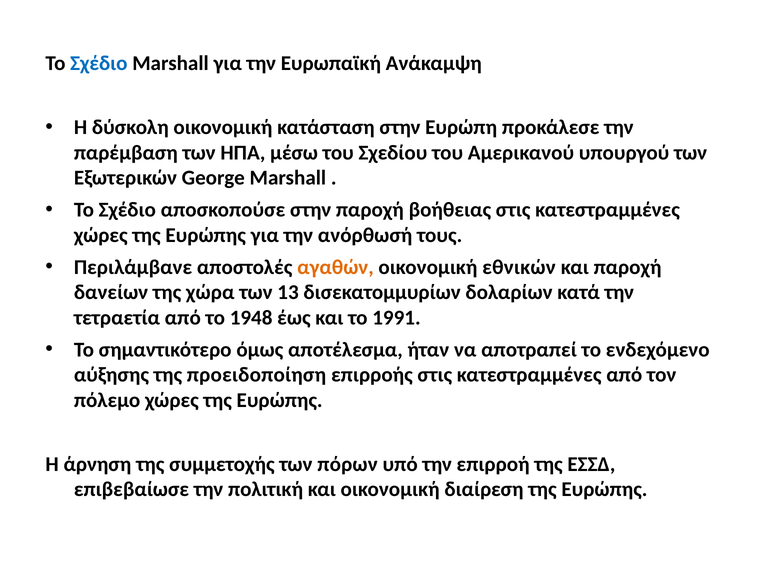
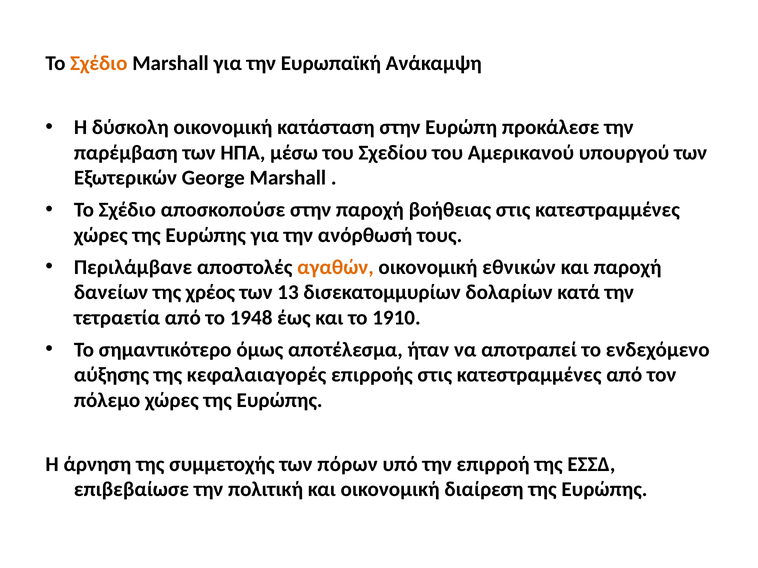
Σχέδιο colour: blue -> orange (99, 63)
χώρα: χώρα -> χρέος (210, 293)
1991: 1991 -> 1910 (396, 318)
προειδοποίηση: προειδοποίηση -> κεφαλαιαγορές (257, 375)
